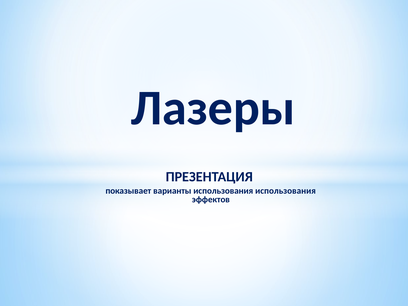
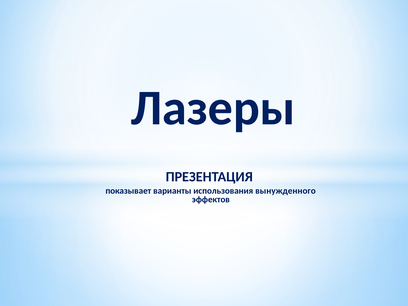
использования использования: использования -> вынужденного (285, 191)
